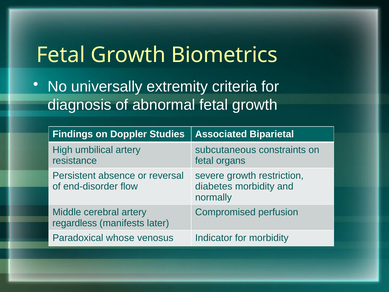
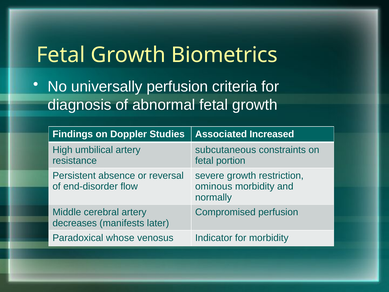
universally extremity: extremity -> perfusion (177, 87)
Biparietal: Biparietal -> Increased (272, 134)
organs: organs -> portion (231, 161)
diabetes: diabetes -> ominous (214, 186)
regardless: regardless -> decreases (75, 223)
